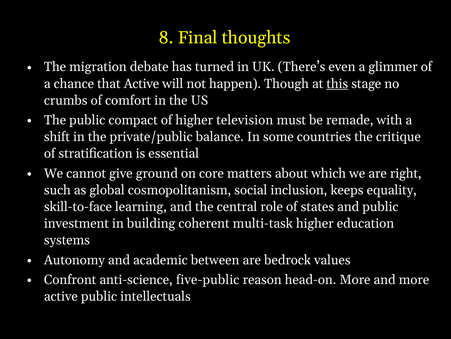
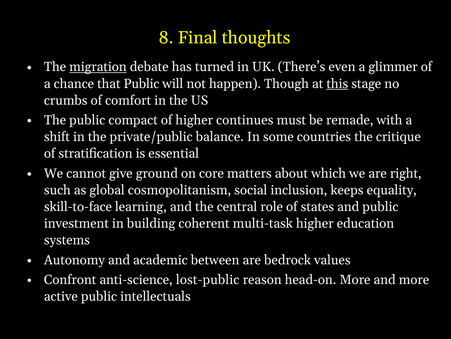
migration underline: none -> present (98, 67)
that Active: Active -> Public (141, 84)
television: television -> continues (245, 120)
five-public: five-public -> lost-public (208, 279)
